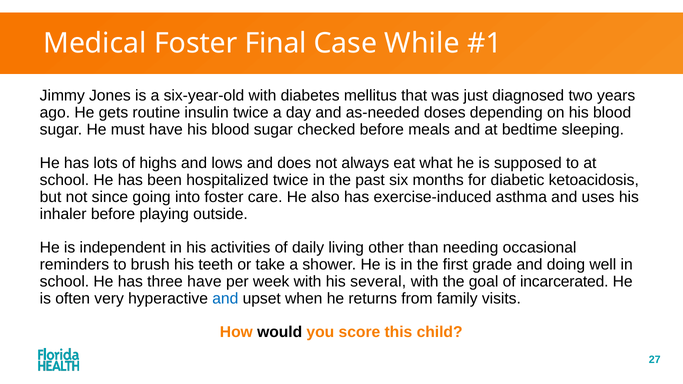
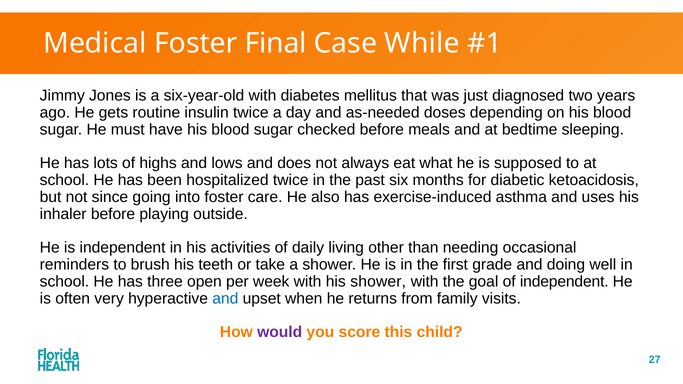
three have: have -> open (204, 282)
his several: several -> shower (378, 282)
of incarcerated: incarcerated -> independent (564, 282)
would colour: black -> purple (280, 332)
